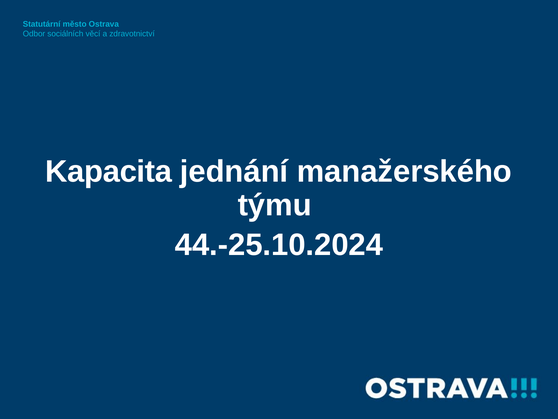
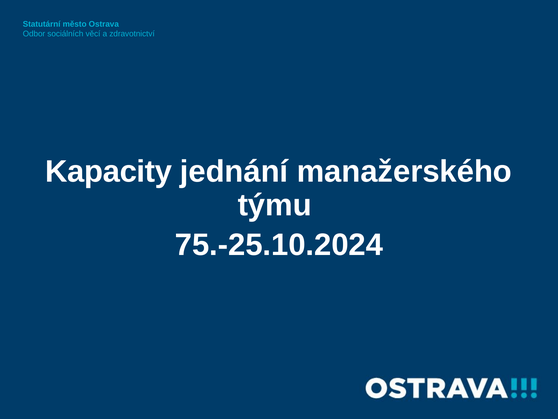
Kapacita: Kapacita -> Kapacity (109, 171)
44.-25.10.2024: 44.-25.10.2024 -> 75.-25.10.2024 (279, 245)
